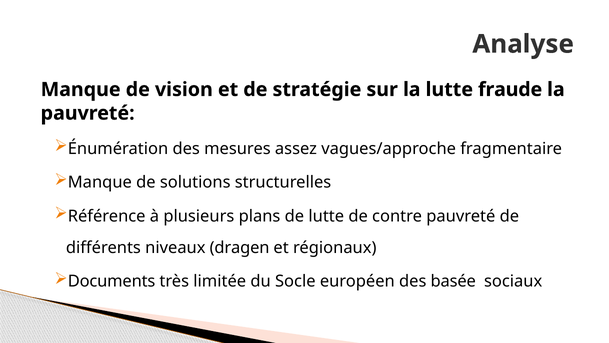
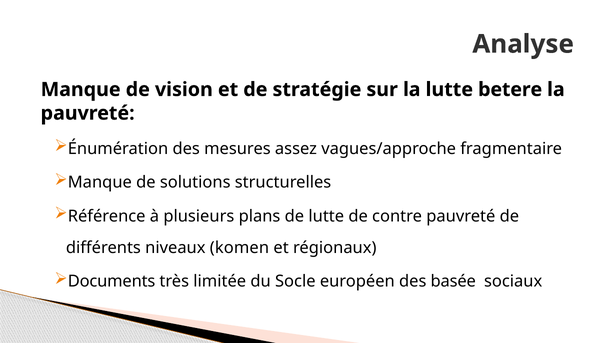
fraude: fraude -> betere (510, 89)
dragen: dragen -> komen (239, 247)
